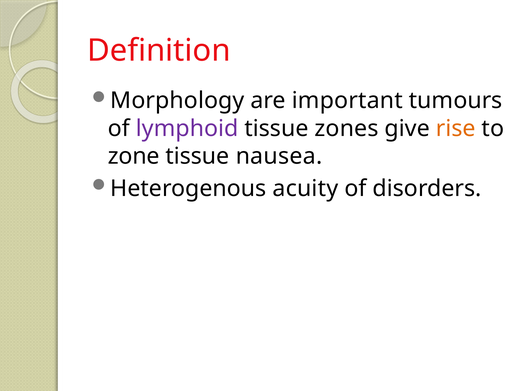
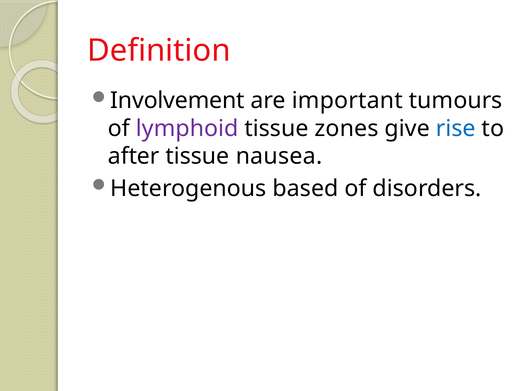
Morphology: Morphology -> Involvement (178, 101)
rise colour: orange -> blue (456, 129)
zone: zone -> after (134, 156)
acuity: acuity -> based (305, 189)
